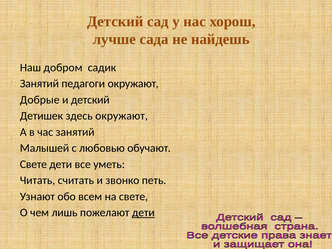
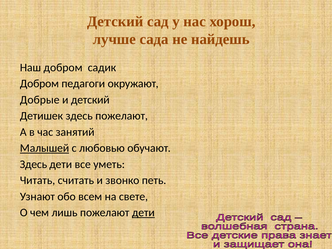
Занятий: Занятий -> Добром (39, 84)
здесь окружают: окружают -> пожелают (122, 116)
Малышей underline: none -> present (45, 148)
Свете: Свете -> Здесь (33, 164)
